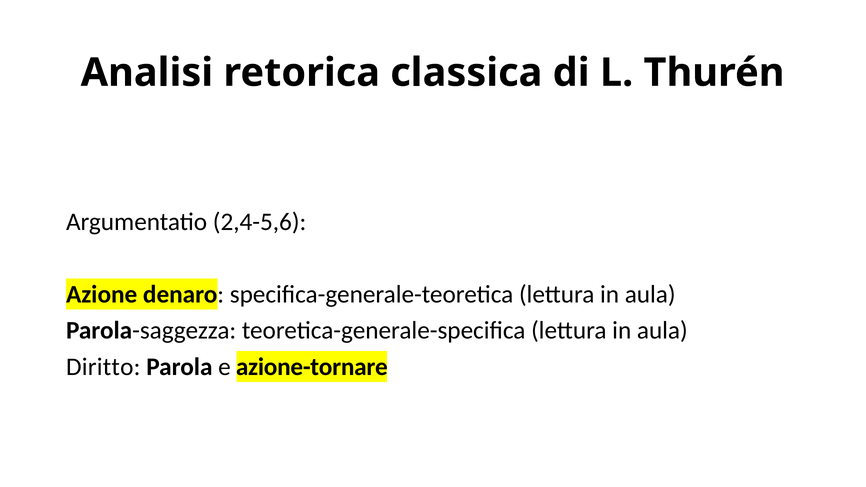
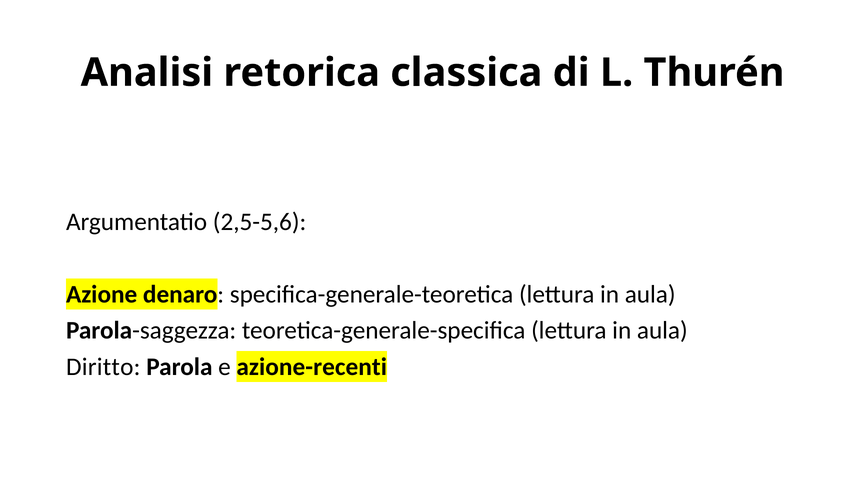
2,4-5,6: 2,4-5,6 -> 2,5-5,6 (260, 222)
azione-tornare: azione-tornare -> azione-recenti (312, 367)
